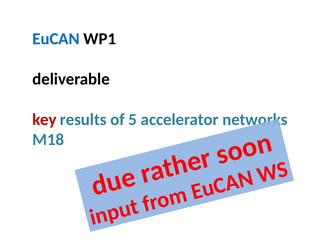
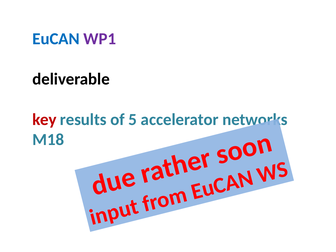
WP1 colour: black -> purple (100, 39)
